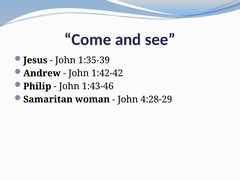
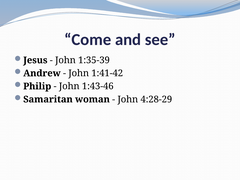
1:42-42: 1:42-42 -> 1:41-42 (107, 73)
